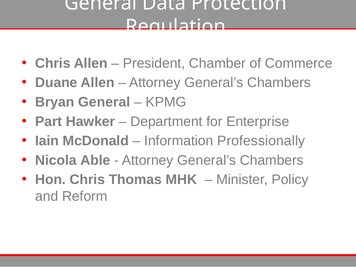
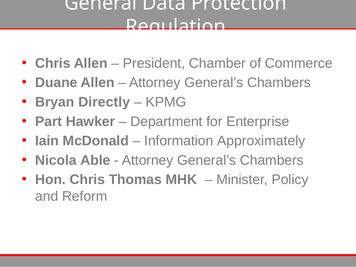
Bryan General: General -> Directly (104, 102)
Professionally: Professionally -> Approximately (261, 141)
